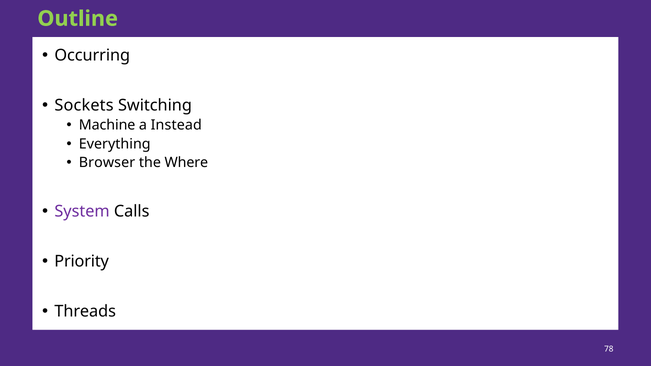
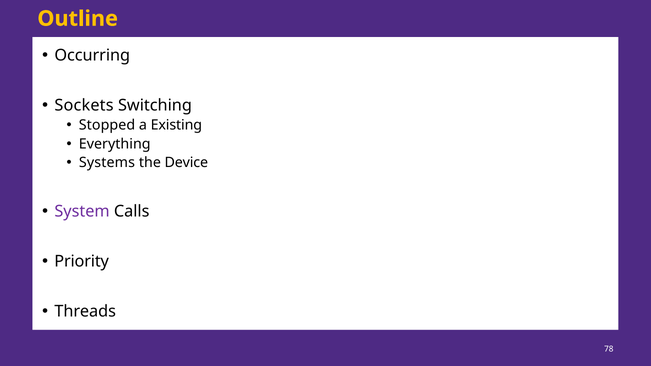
Outline colour: light green -> yellow (78, 19)
Machine: Machine -> Stopped (107, 125)
Instead: Instead -> Existing (176, 125)
Browser: Browser -> Systems (107, 163)
Where: Where -> Device (186, 163)
